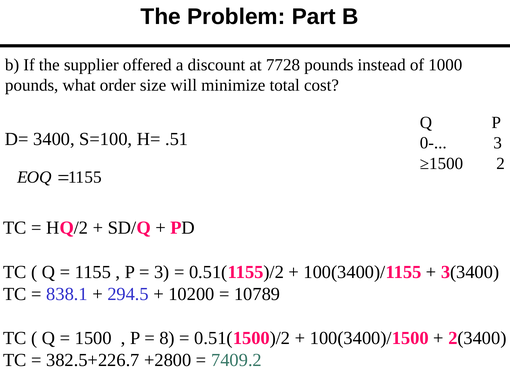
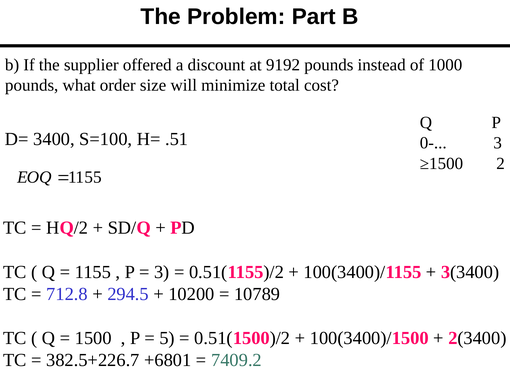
7728: 7728 -> 9192 (283, 65)
838.1: 838.1 -> 712.8 (67, 294)
8: 8 -> 5 (167, 339)
+2800: +2800 -> +6801 (168, 361)
